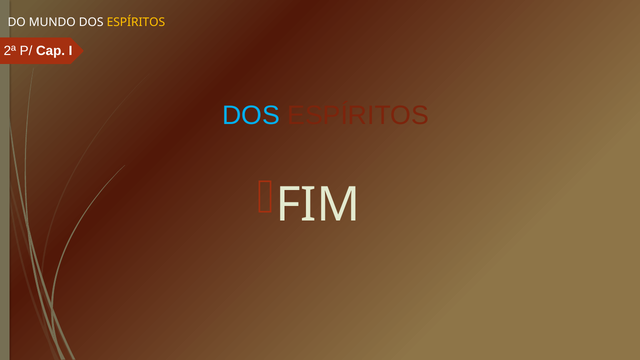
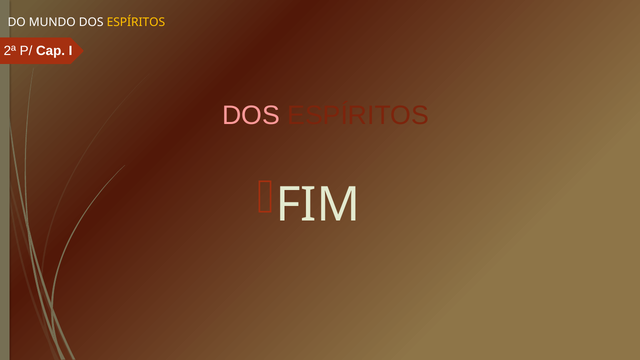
DOS colour: light blue -> pink (251, 115)
